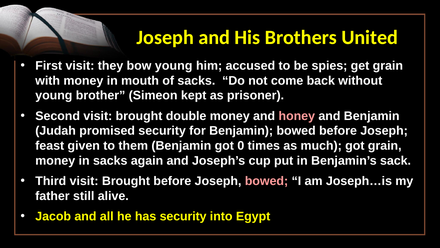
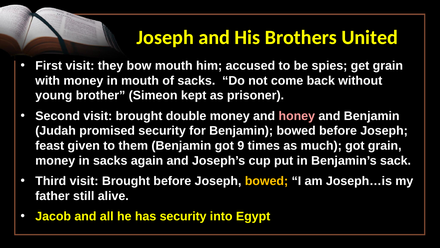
bow young: young -> mouth (174, 66)
0: 0 -> 9 (241, 145)
bowed colour: pink -> yellow (267, 181)
